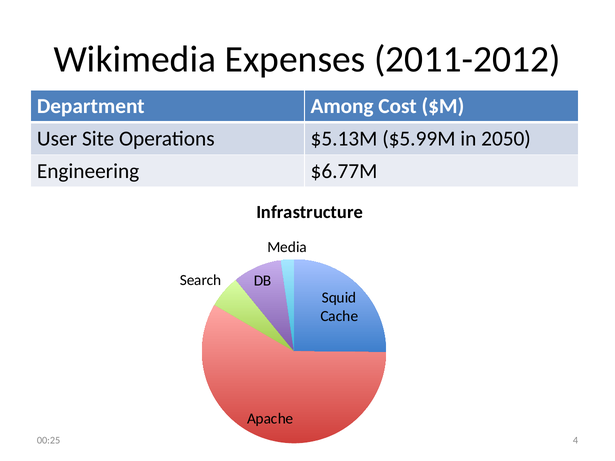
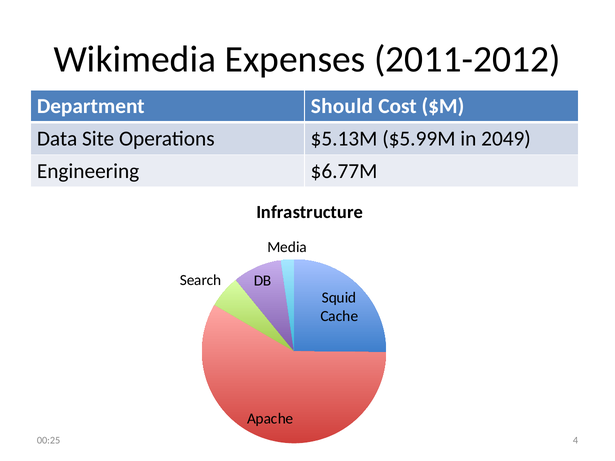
Among: Among -> Should (342, 106)
User: User -> Data (57, 139)
2050: 2050 -> 2049 (506, 139)
